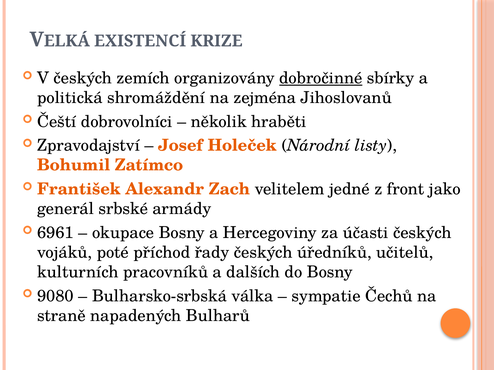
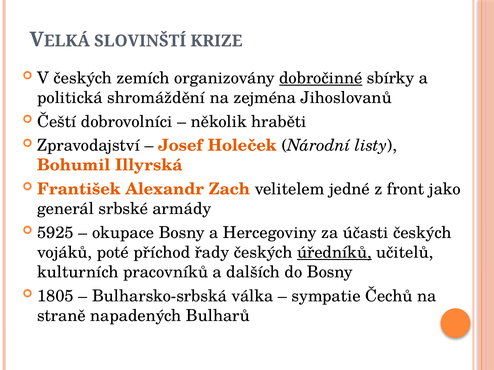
EXISTENCÍ: EXISTENCÍ -> SLOVINŠTÍ (140, 41)
Zatímco: Zatímco -> Illyrská (149, 165)
6961: 6961 -> 5925 (55, 233)
úředníků underline: none -> present (334, 253)
9080: 9080 -> 1805 (55, 296)
